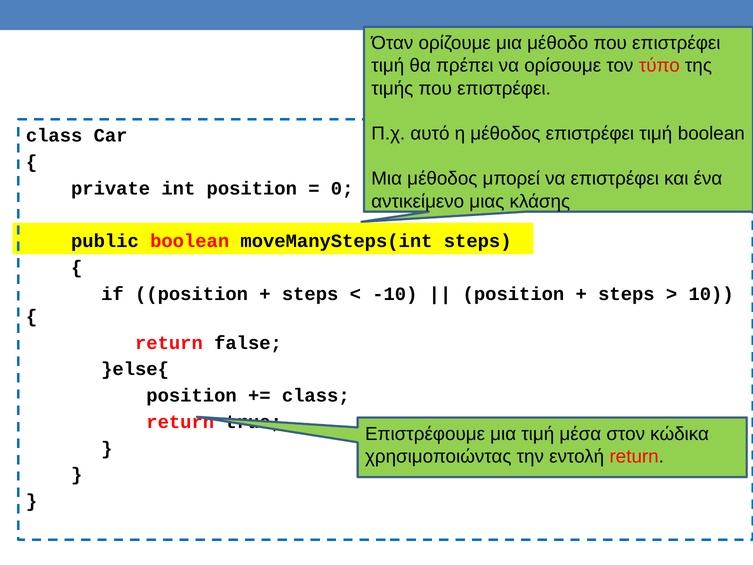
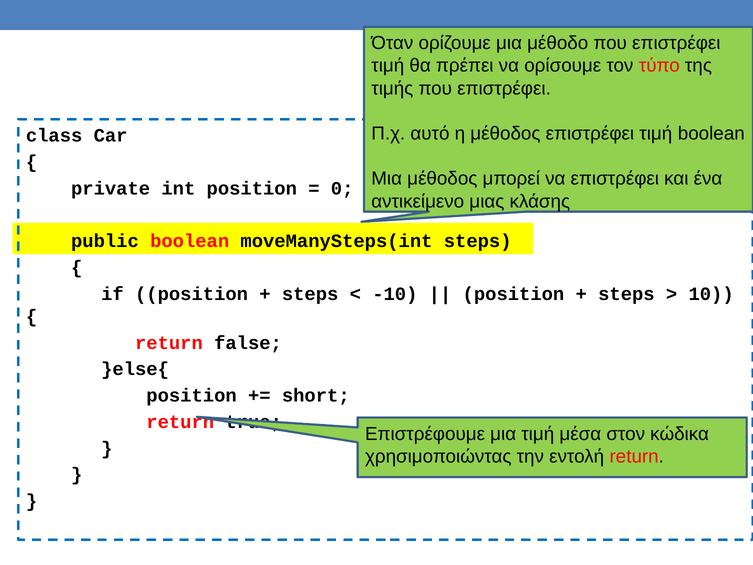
class: class -> short (316, 395)
